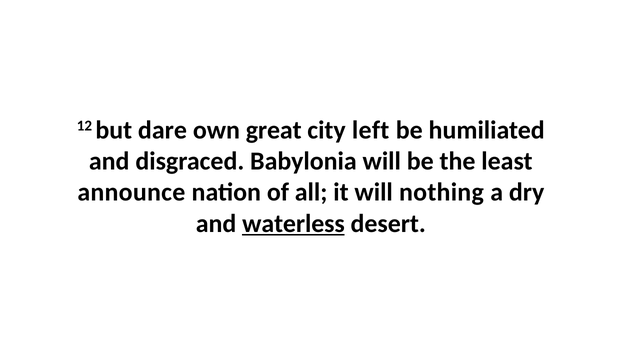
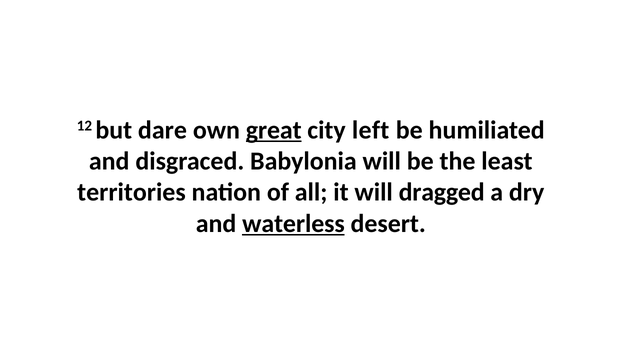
great underline: none -> present (274, 130)
announce: announce -> territories (131, 192)
nothing: nothing -> dragged (442, 192)
